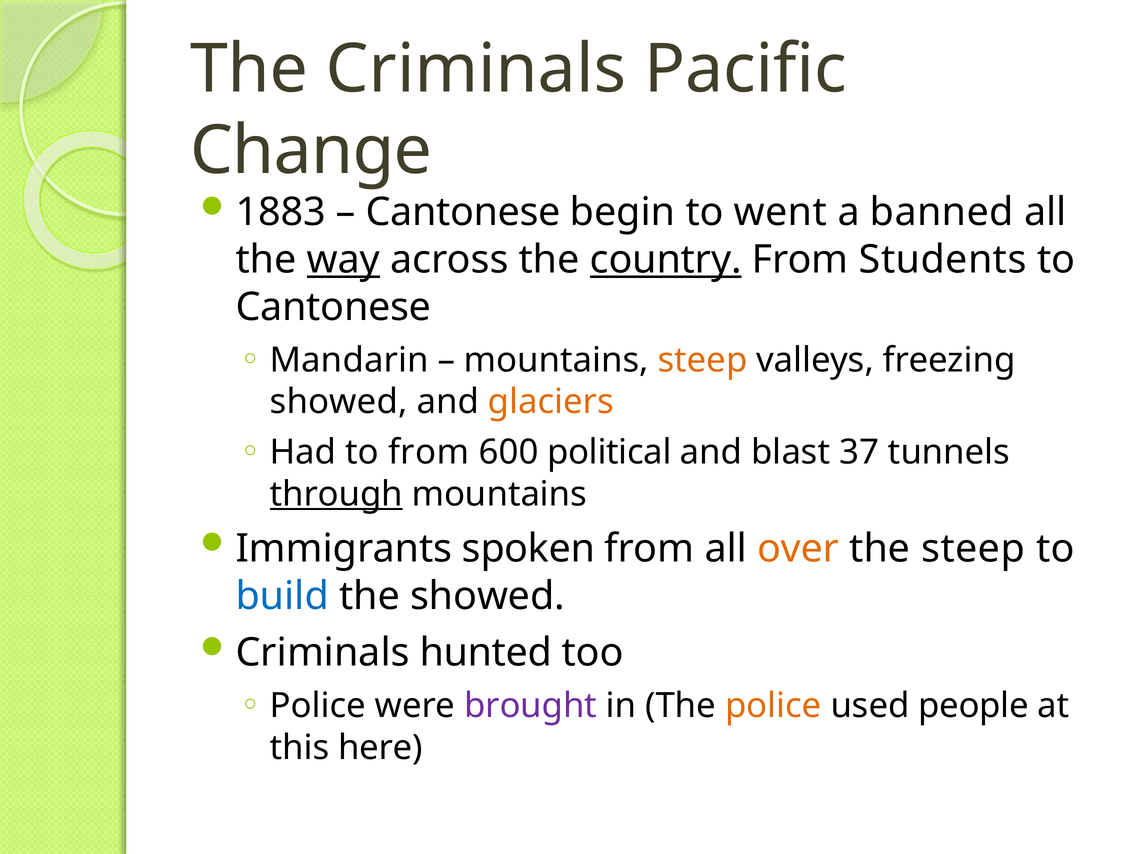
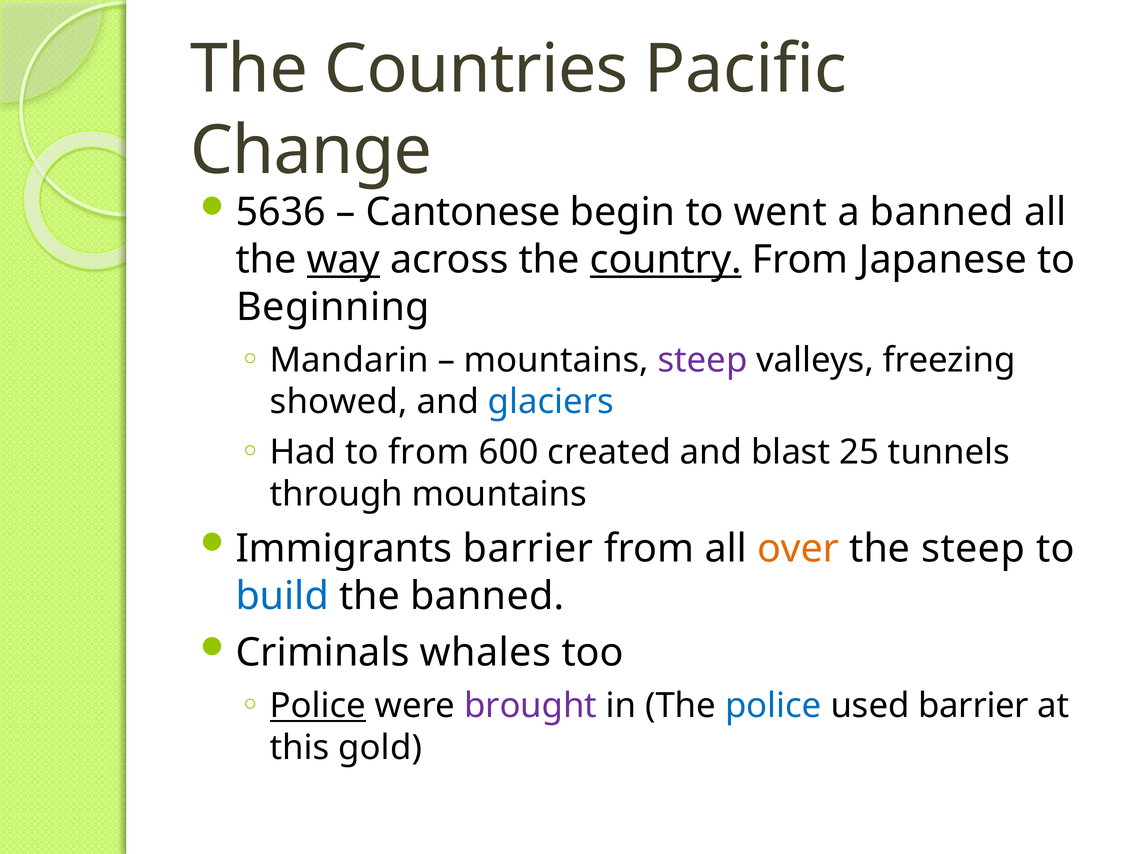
The Criminals: Criminals -> Countries (476, 69)
1883: 1883 -> 5636 (281, 212)
Students: Students -> Japanese (943, 260)
Cantonese: Cantonese -> Beginning (333, 307)
steep colour: orange -> purple (703, 360)
glaciers colour: orange -> blue (551, 402)
political: political -> created (609, 453)
37: 37 -> 25 (859, 453)
through underline: present -> none (336, 494)
Immigrants spoken: spoken -> barrier (528, 549)
the showed: showed -> banned (487, 596)
hunted: hunted -> whales (485, 653)
Police underline: none -> present (318, 706)
police colour: orange -> blue (773, 706)
used people: people -> barrier (974, 706)
here: here -> gold (380, 748)
